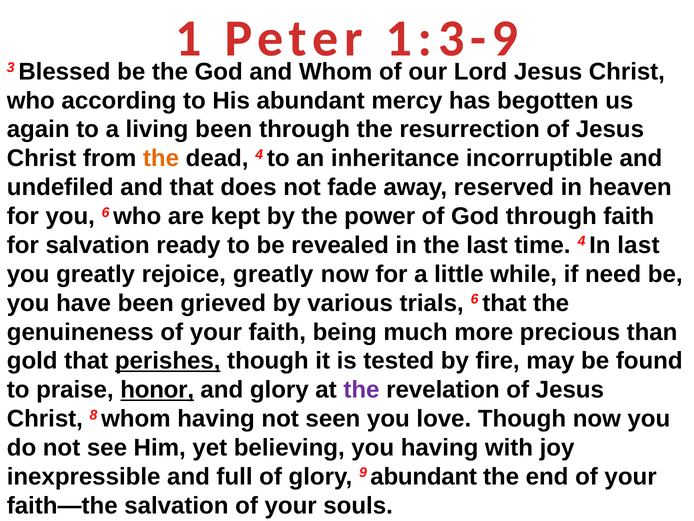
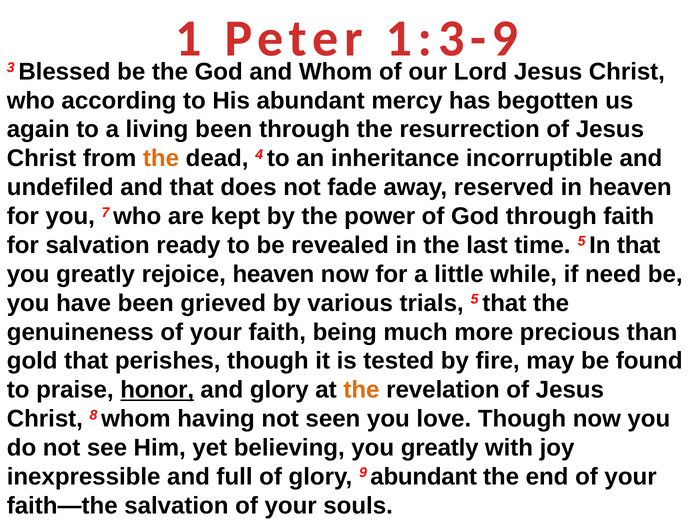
you 6: 6 -> 7 (106, 212)
time 4: 4 -> 5 (582, 241)
In last: last -> that (639, 245)
rejoice greatly: greatly -> heaven (273, 274)
trials 6: 6 -> 5 (475, 299)
perishes underline: present -> none (168, 361)
the colour: purple -> orange (361, 390)
believing you having: having -> greatly (440, 447)
